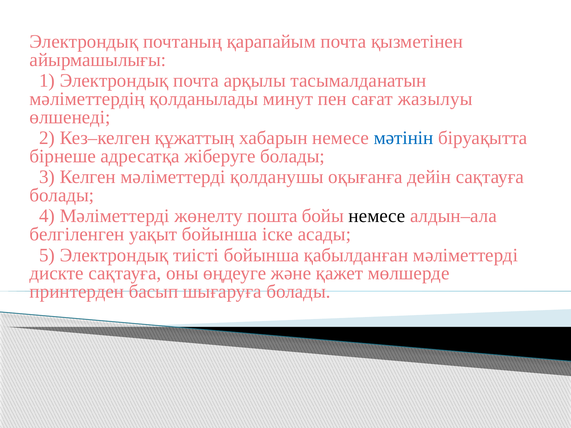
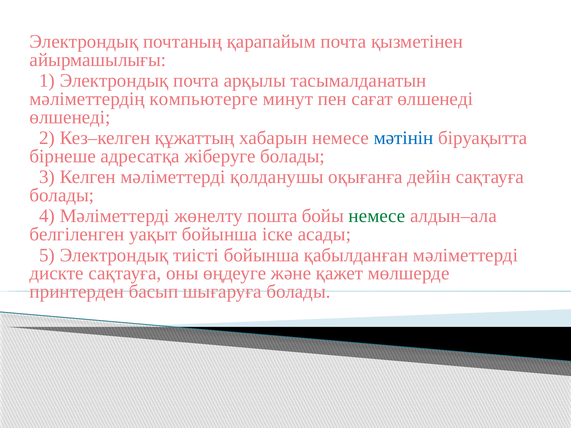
қолданылады: қолданылады -> компьютерге (204, 99)
сағат жазылуы: жазылуы -> өлшенеді (435, 99)
немесе colour: black -> green (377, 216)
